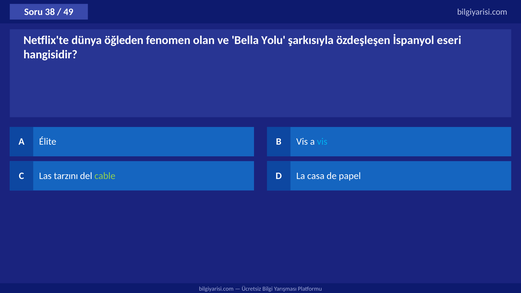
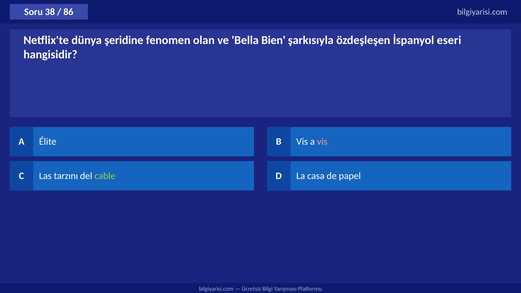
49: 49 -> 86 (68, 12)
öğleden: öğleden -> şeridine (124, 40)
Yolu: Yolu -> Bien (273, 40)
vis colour: light blue -> pink (322, 142)
